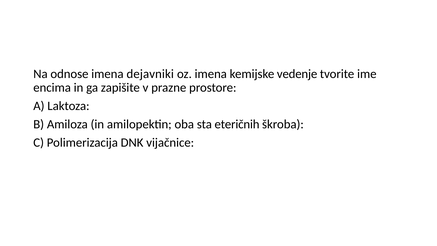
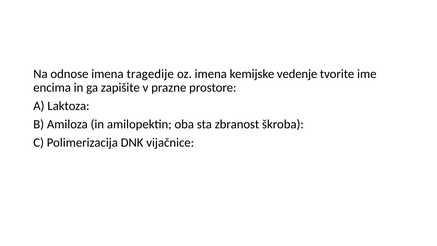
dejavniki: dejavniki -> tragedije (150, 74)
eteričnih: eteričnih -> zbranost (237, 124)
